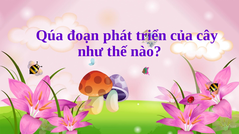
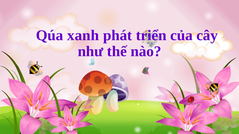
đoạn: đoạn -> xanh (83, 35)
